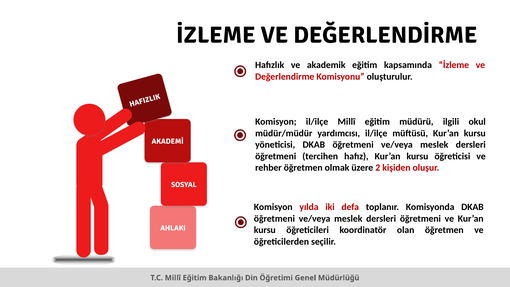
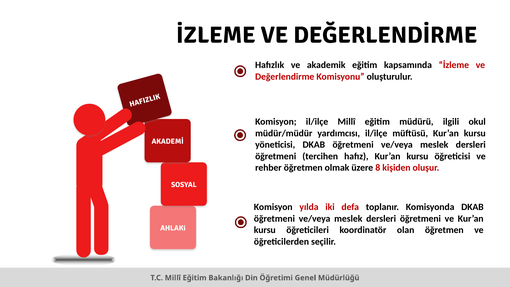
2: 2 -> 8 (378, 168)
